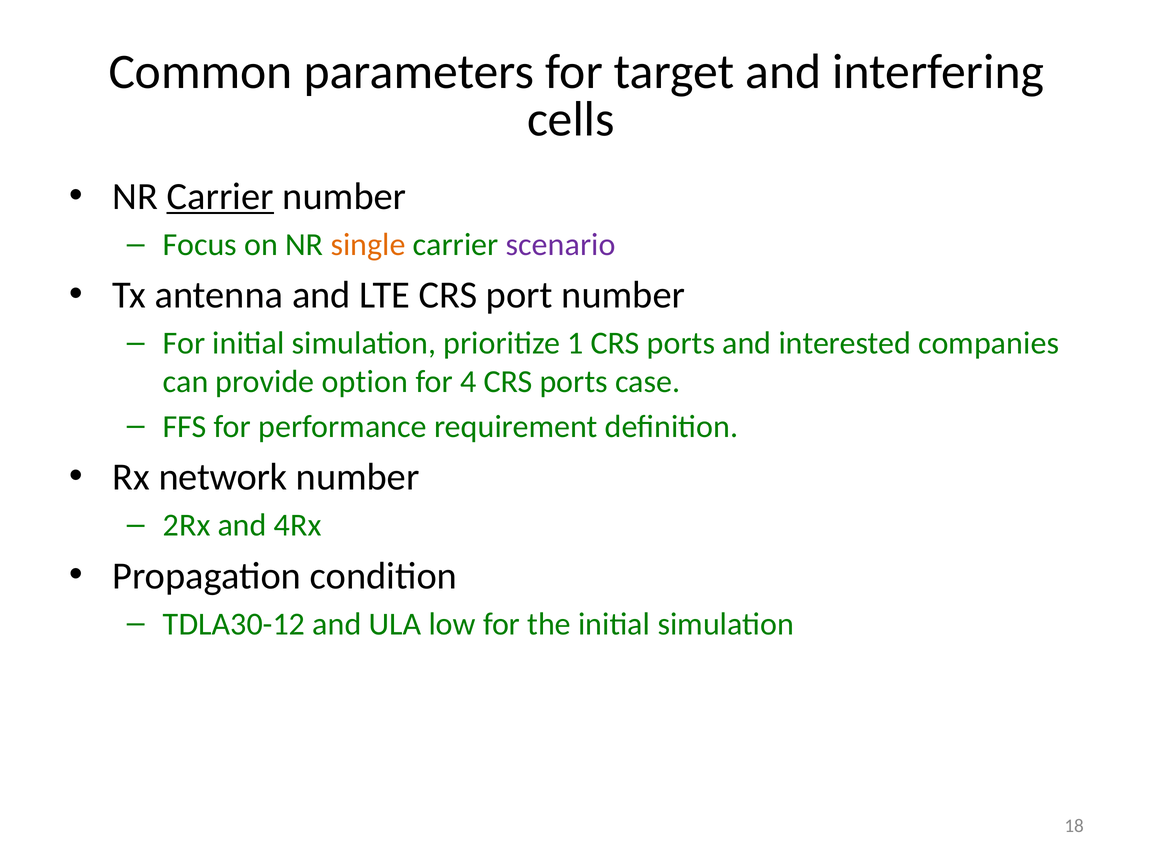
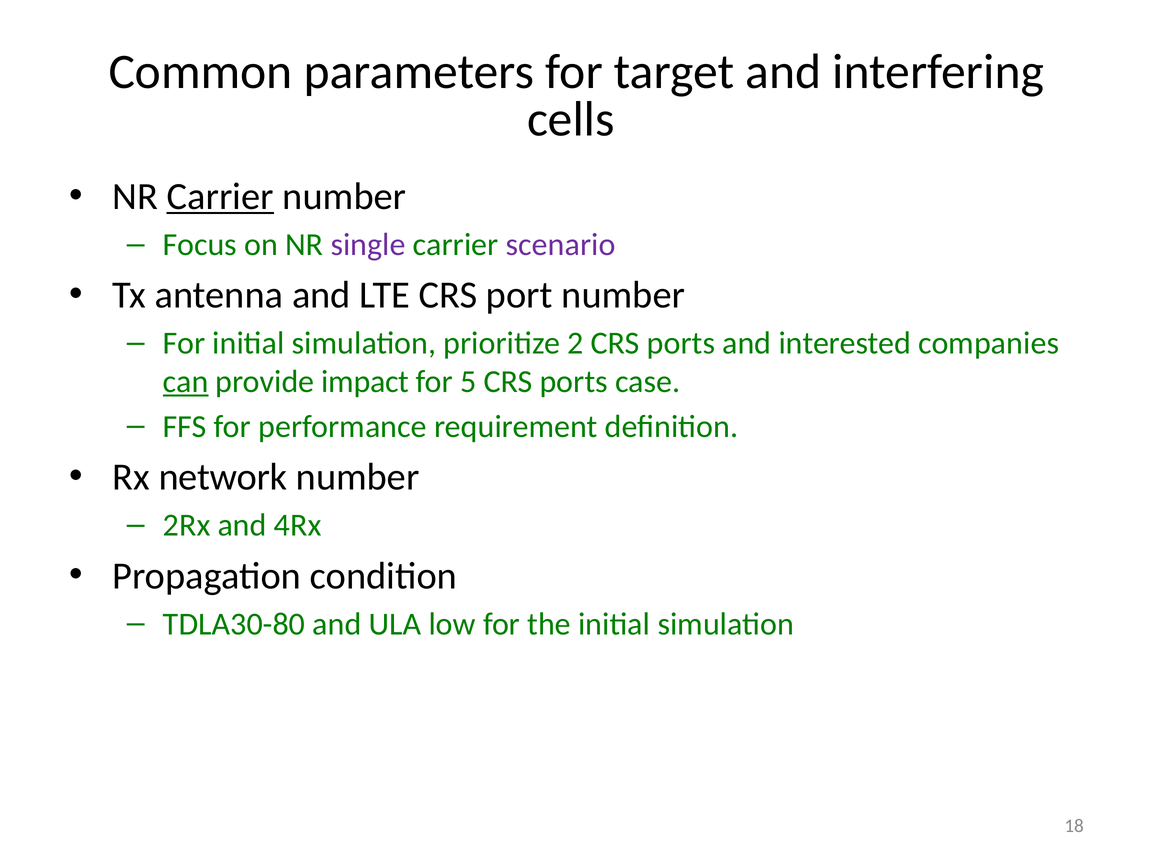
single colour: orange -> purple (368, 245)
1: 1 -> 2 (575, 343)
can underline: none -> present (186, 382)
option: option -> impact (365, 382)
4: 4 -> 5 (468, 382)
TDLA30-12: TDLA30-12 -> TDLA30-80 (234, 624)
